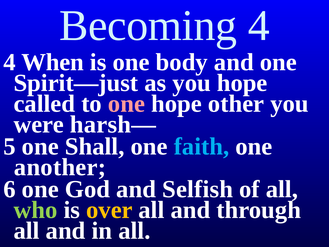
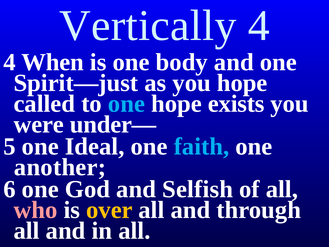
Becoming: Becoming -> Vertically (148, 26)
one colour: pink -> light blue (126, 104)
other: other -> exists (236, 104)
harsh—: harsh— -> under— (113, 124)
Shall: Shall -> Ideal (95, 146)
who colour: light green -> pink (35, 210)
